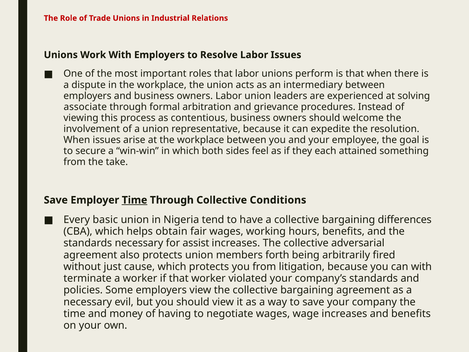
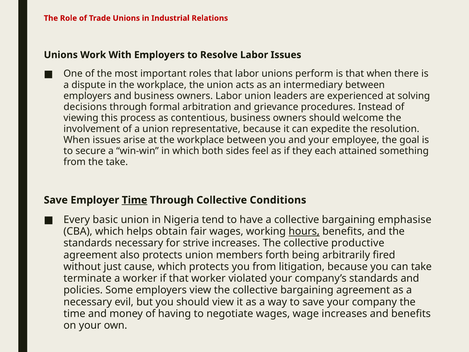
associate: associate -> decisions (85, 107)
differences: differences -> emphasise (405, 220)
hours underline: none -> present (304, 231)
assist: assist -> strive (196, 243)
adversarial: adversarial -> productive (358, 243)
can with: with -> take (421, 266)
